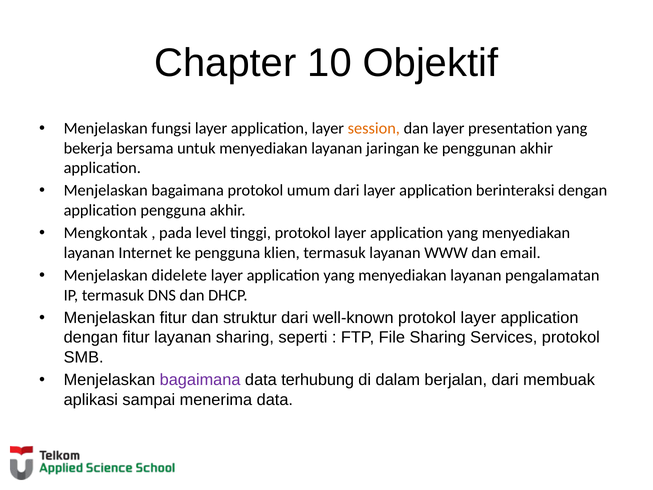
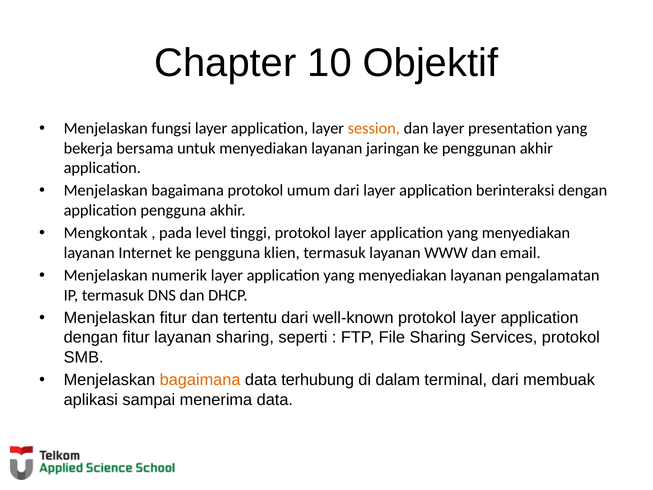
didelete: didelete -> numerik (179, 275)
struktur: struktur -> tertentu (250, 318)
bagaimana colour: purple -> orange (200, 380)
berjalan: berjalan -> terminal (456, 380)
